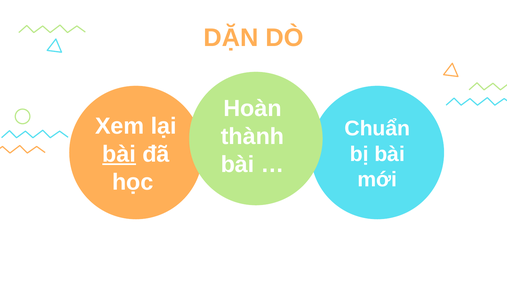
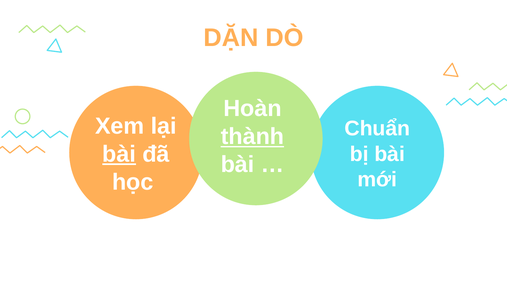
thành underline: none -> present (252, 137)
